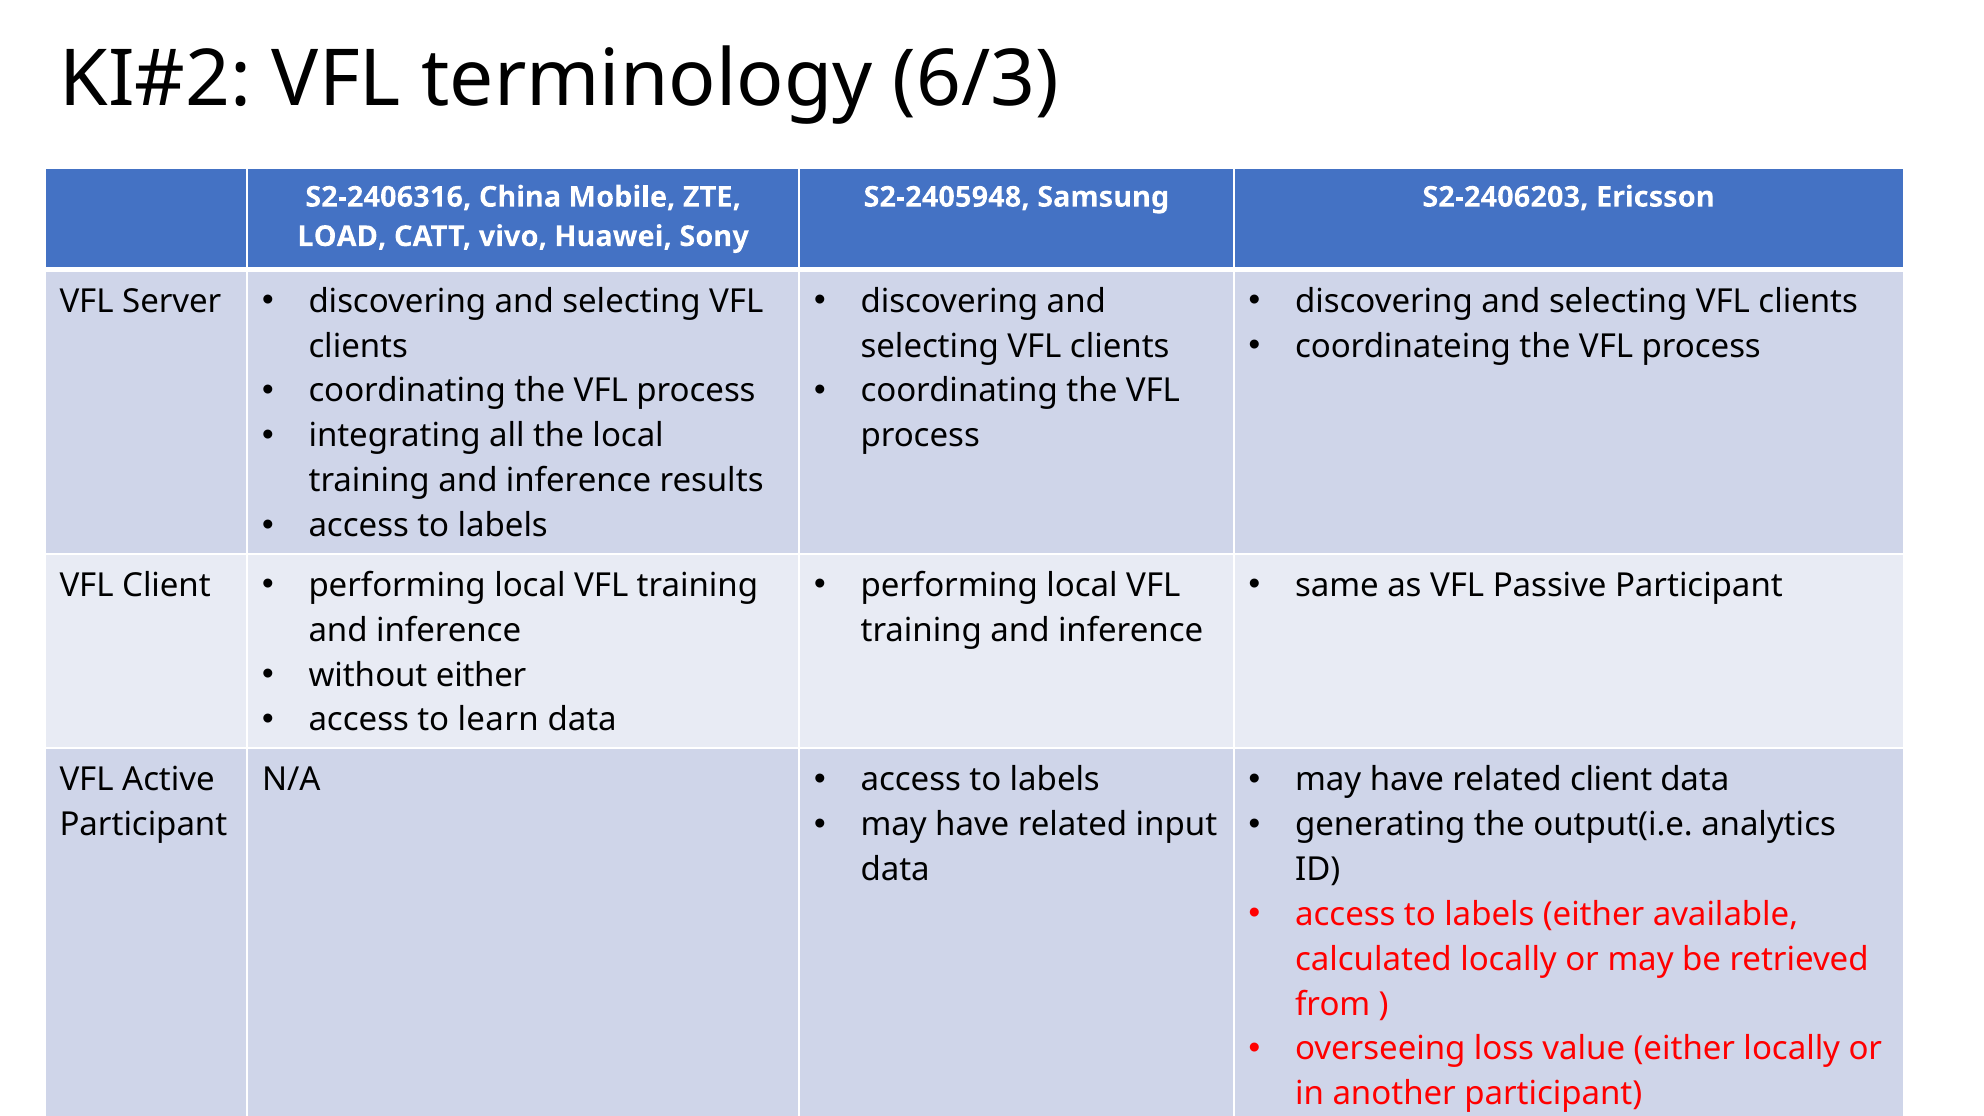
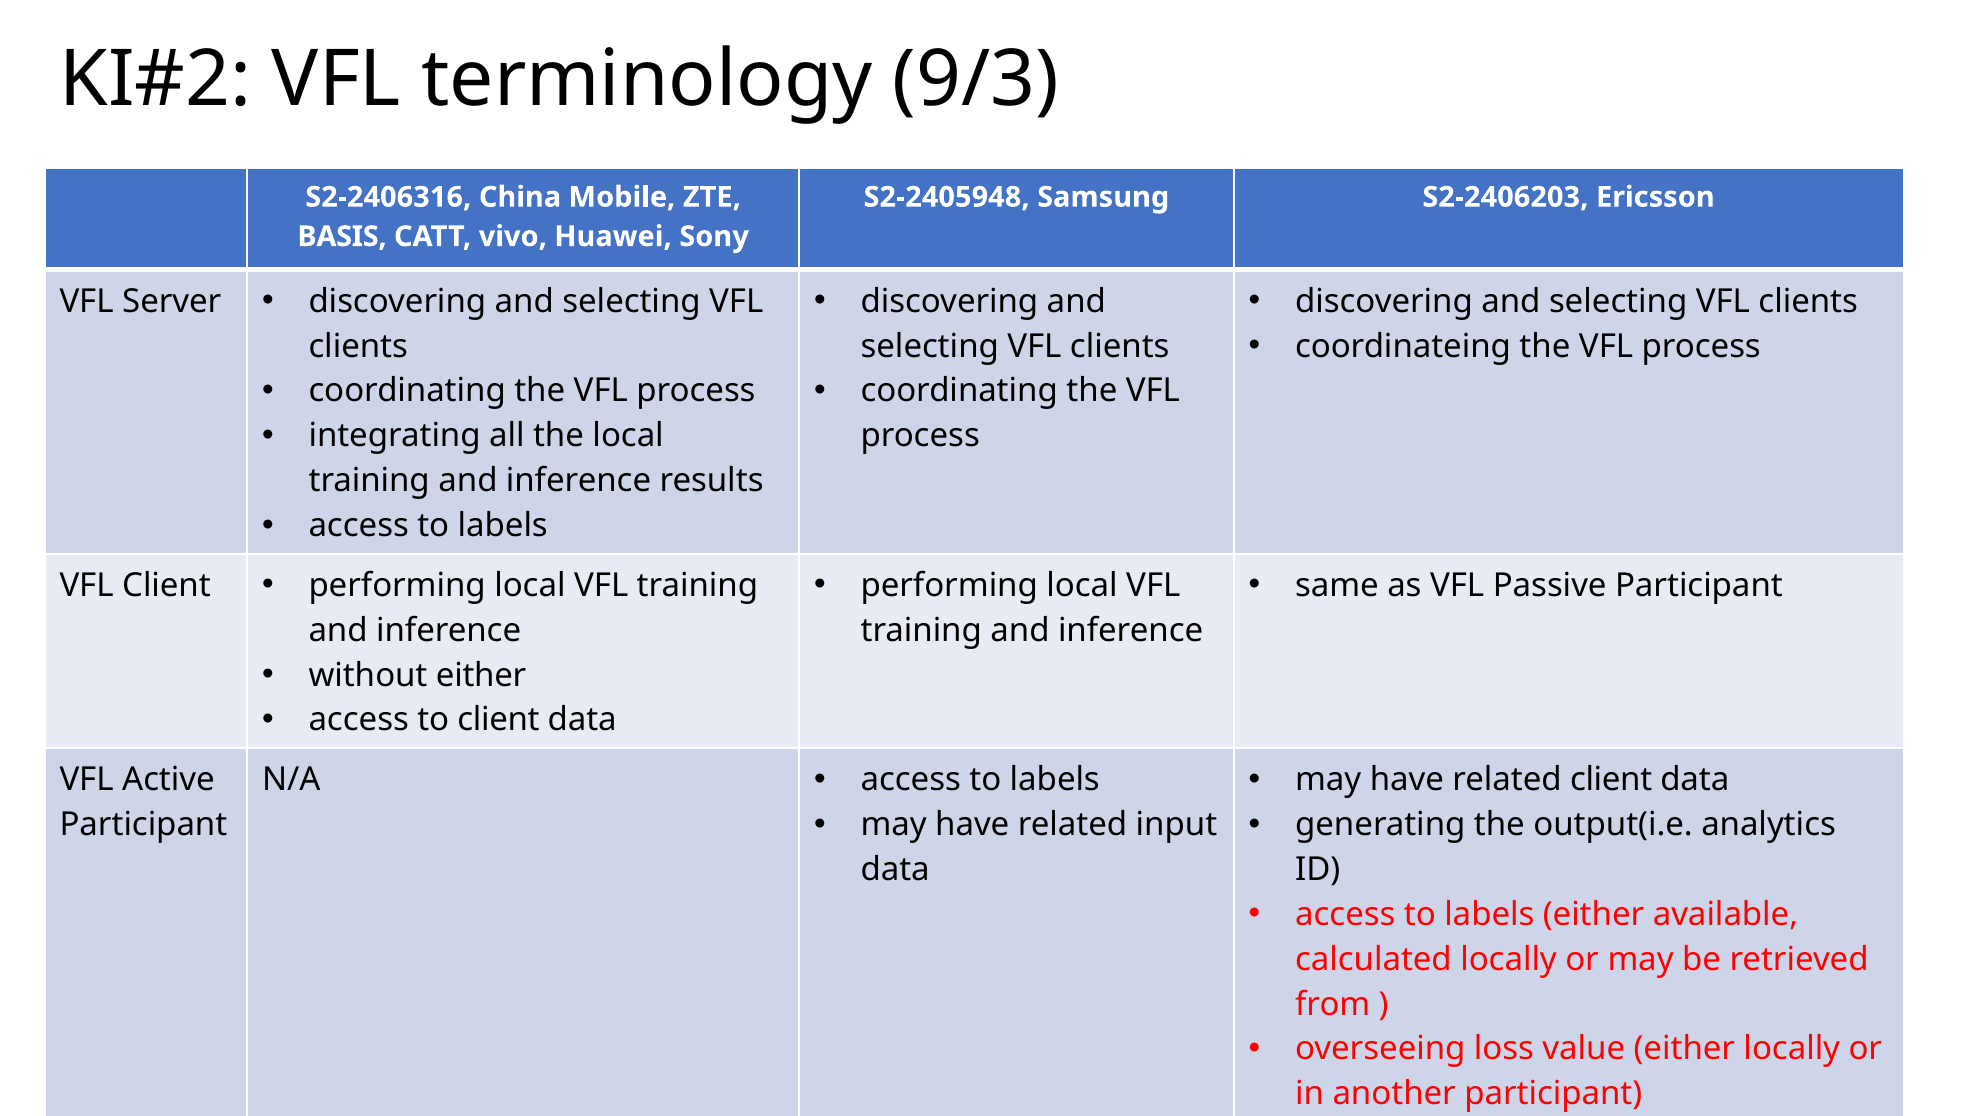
6/3: 6/3 -> 9/3 (976, 80)
LOAD: LOAD -> BASIS (342, 237)
to learn: learn -> client (498, 720)
